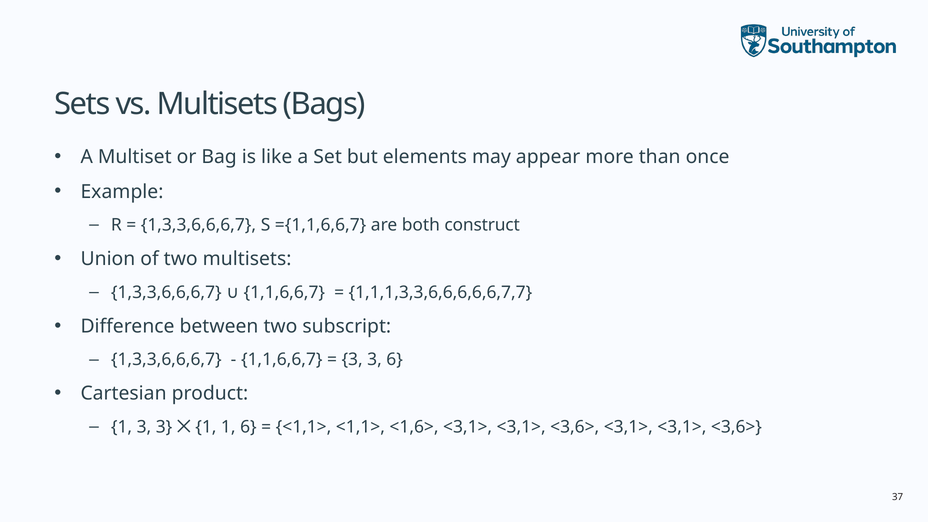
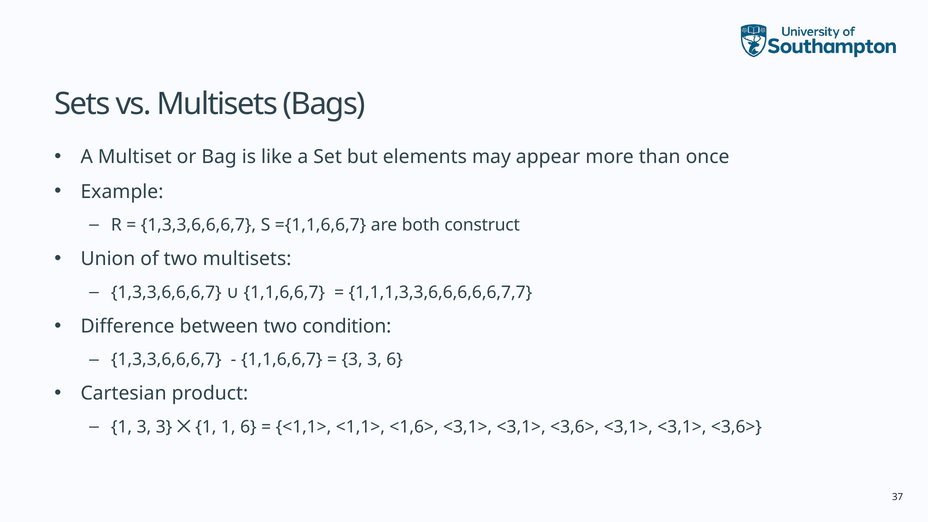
subscript: subscript -> condition (347, 326)
